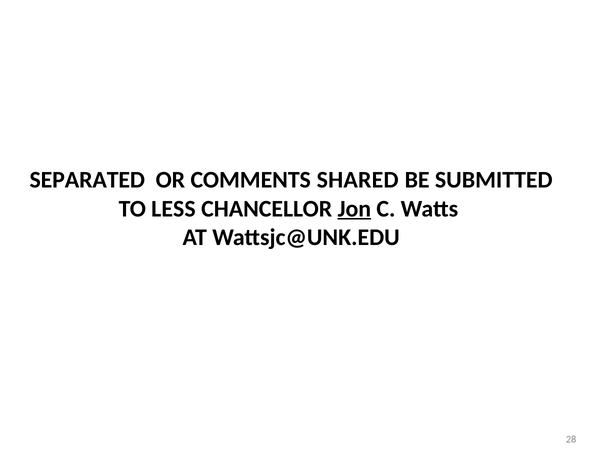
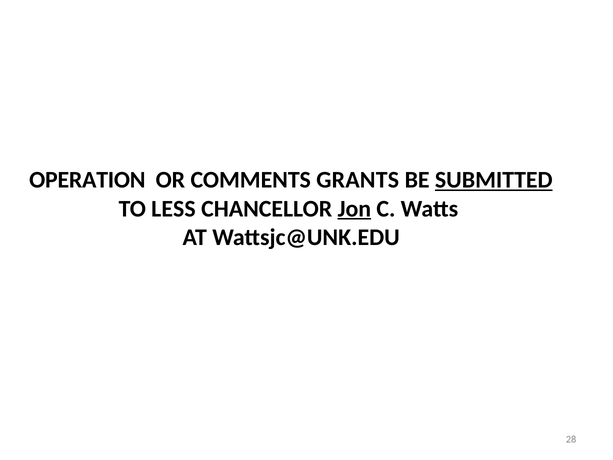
SEPARATED: SEPARATED -> OPERATION (87, 180)
SHARED: SHARED -> GRANTS (358, 180)
SUBMITTED underline: none -> present (494, 180)
